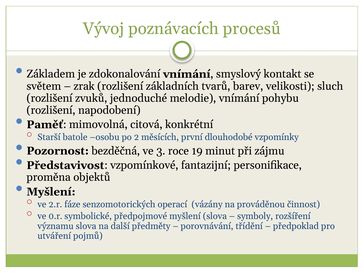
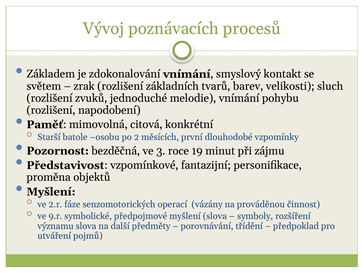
0.r: 0.r -> 9.r (55, 216)
